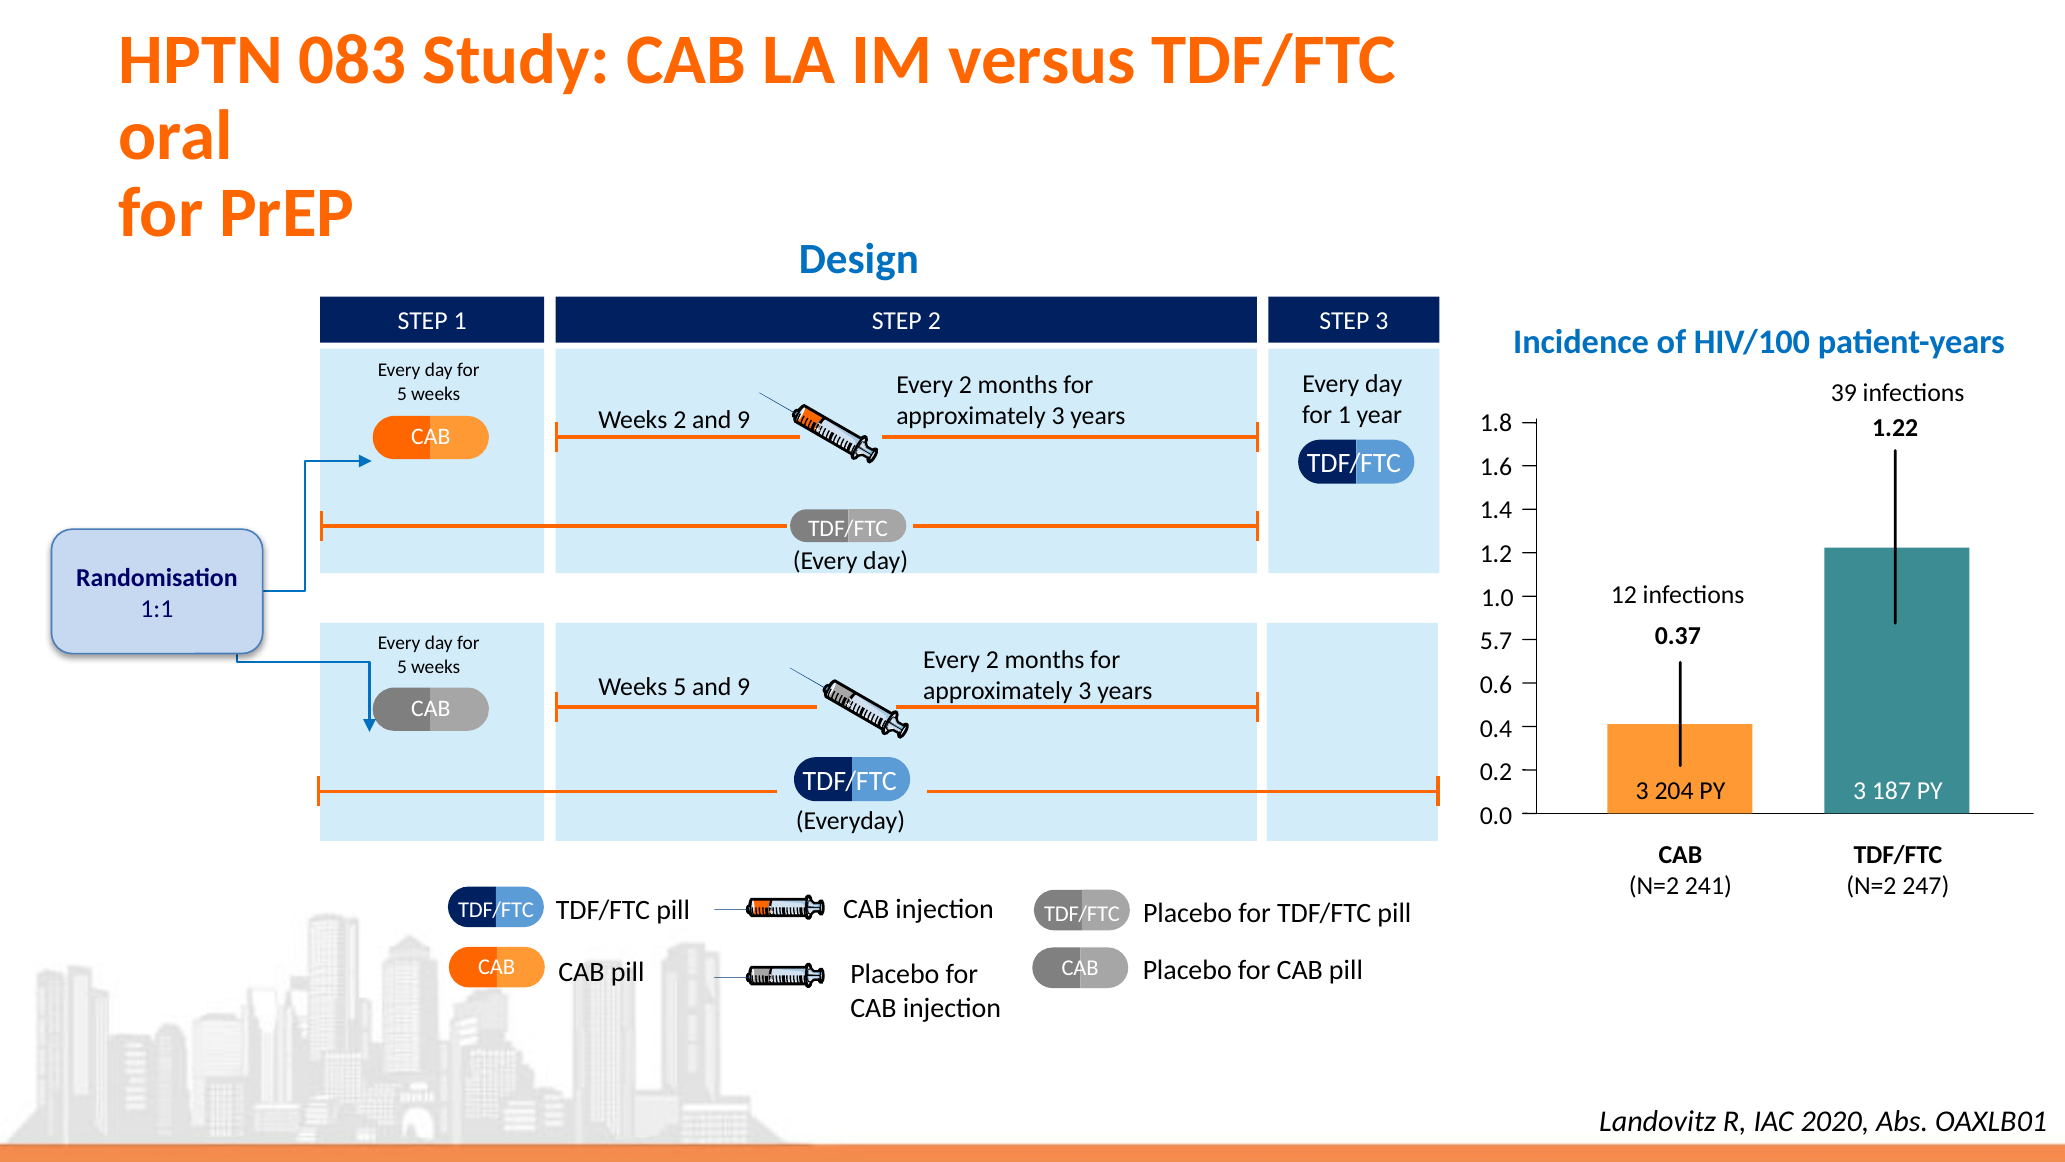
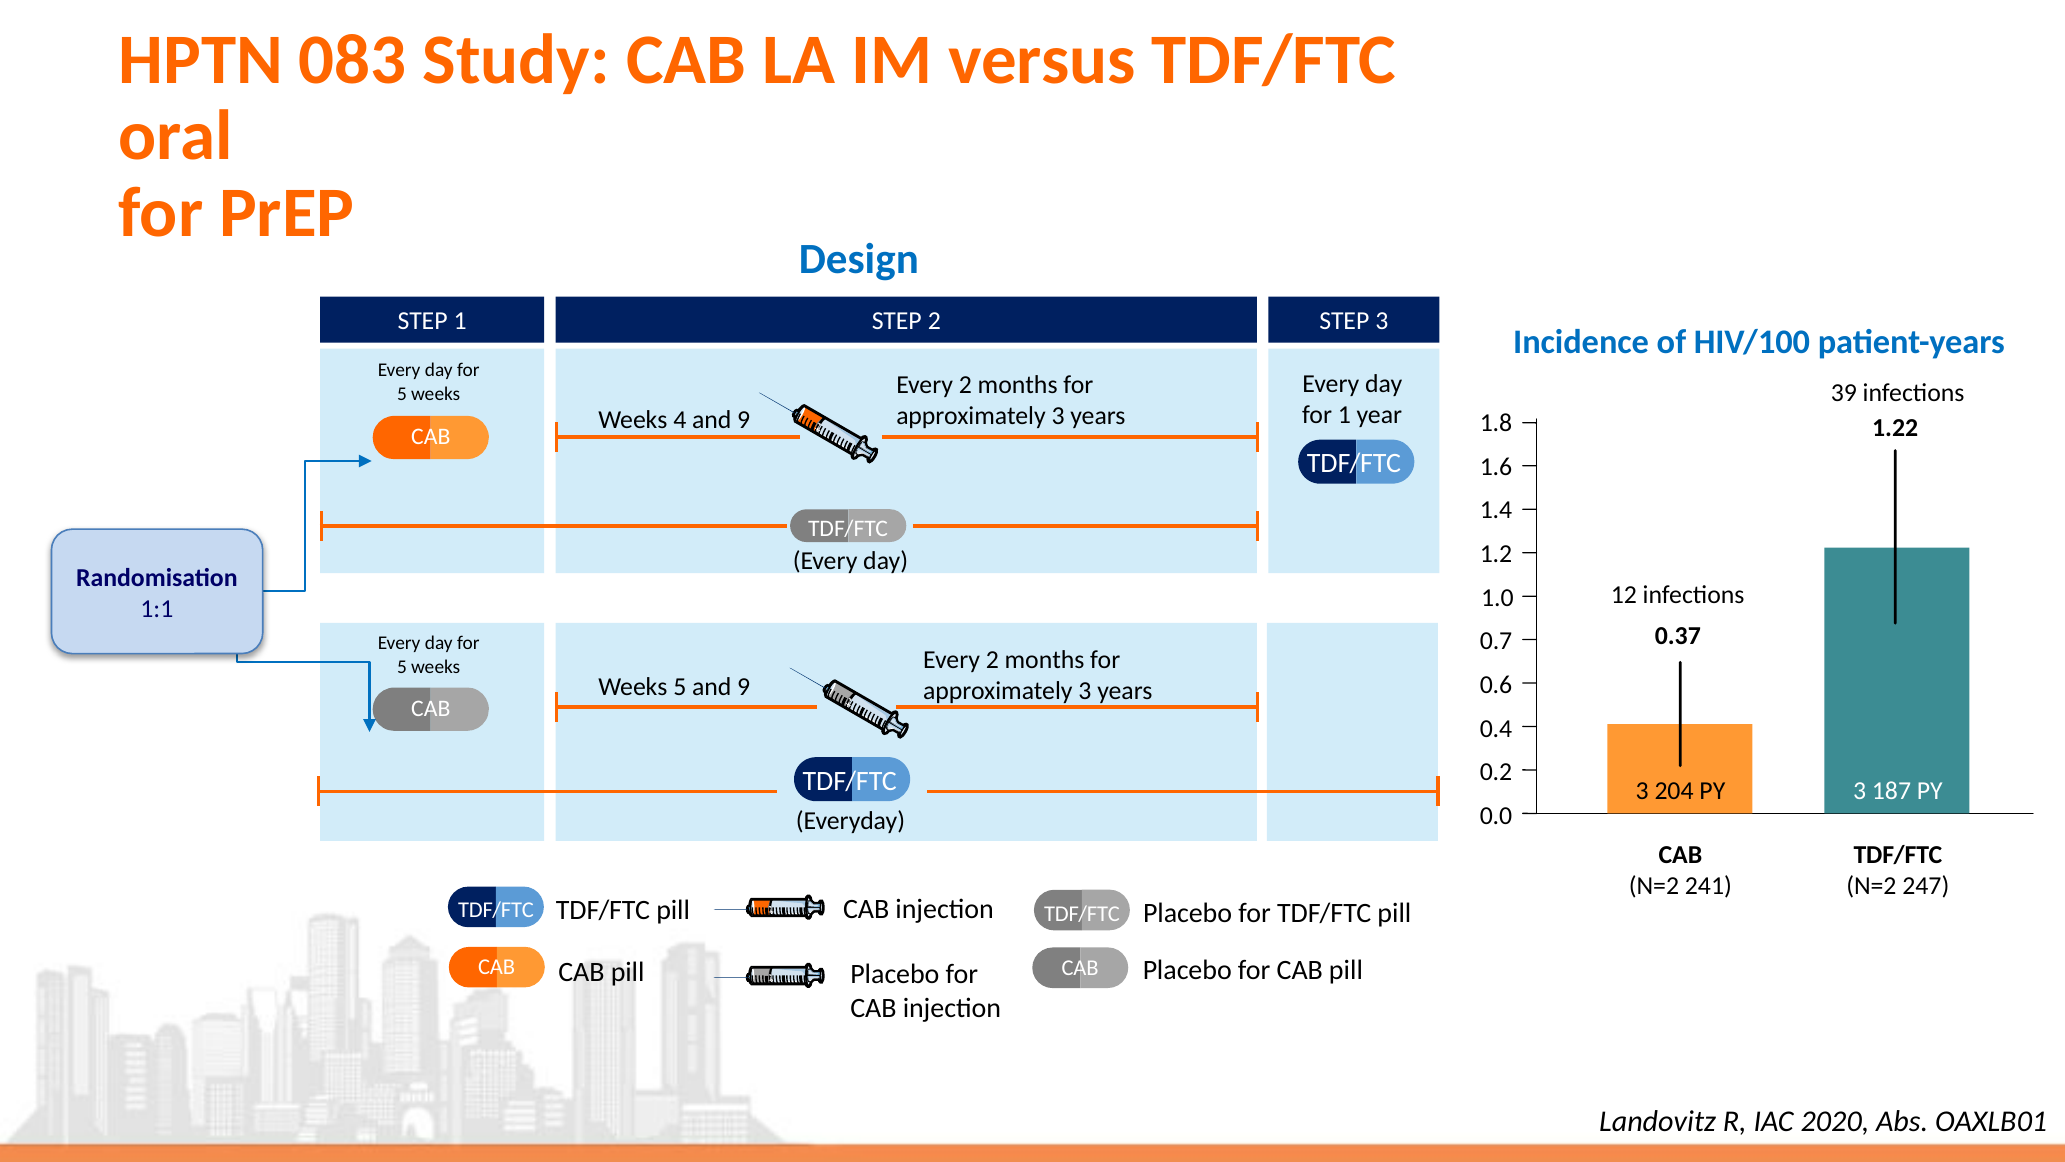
Weeks 2: 2 -> 4 (680, 420)
5.7: 5.7 -> 0.7 (1496, 641)
